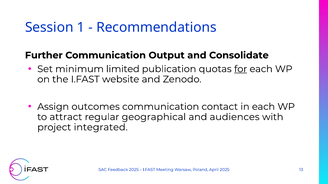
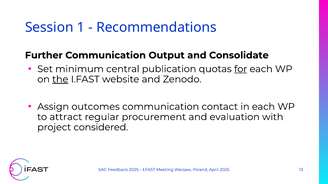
limited: limited -> central (123, 69)
the underline: none -> present (60, 79)
geographical: geographical -> procurement (154, 117)
audiences: audiences -> evaluation (235, 117)
integrated: integrated -> considered (101, 128)
